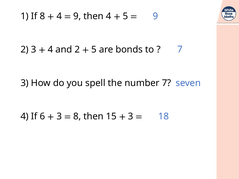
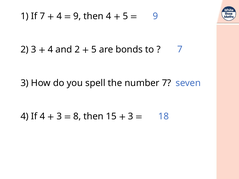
If 8: 8 -> 7 (42, 16)
If 6: 6 -> 4 (42, 117)
